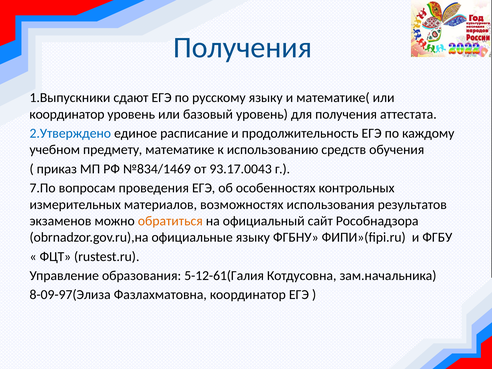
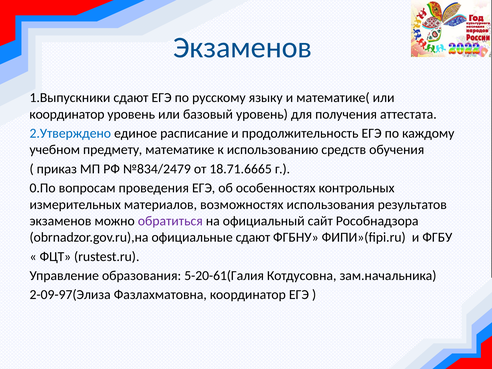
Получения: Получения -> Экзаменов (243, 48)
№834/1469: №834/1469 -> №834/2479 (157, 169)
93.17.0043: 93.17.0043 -> 18.71.6665 (241, 169)
7.По: 7.По -> 0.По (43, 188)
обратиться colour: orange -> purple (170, 221)
официальные языку: языку -> сдают (253, 237)
5-12-61(Галия: 5-12-61(Галия -> 5-20-61(Галия (224, 276)
8-09-97(Элиза: 8-09-97(Элиза -> 2-09-97(Элиза (70, 295)
